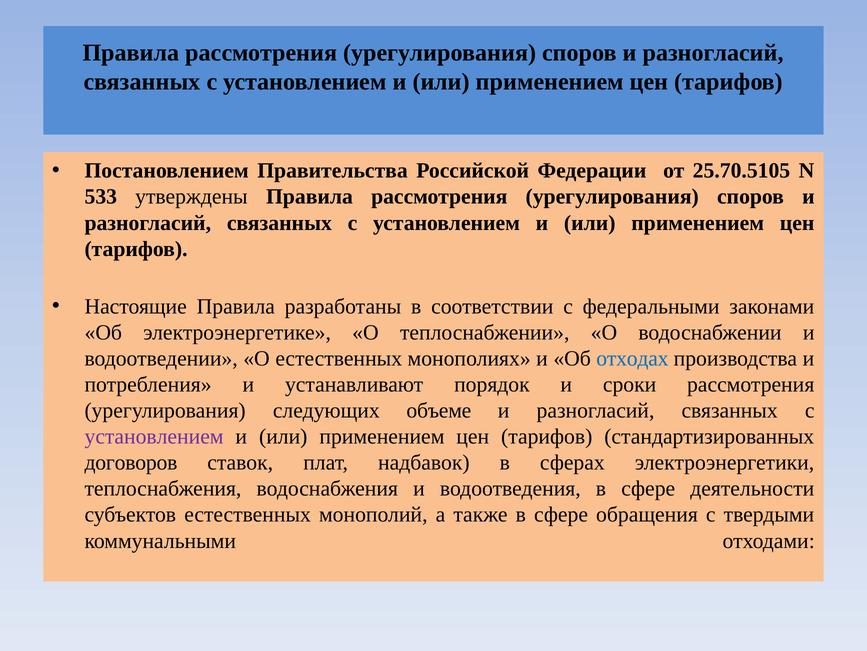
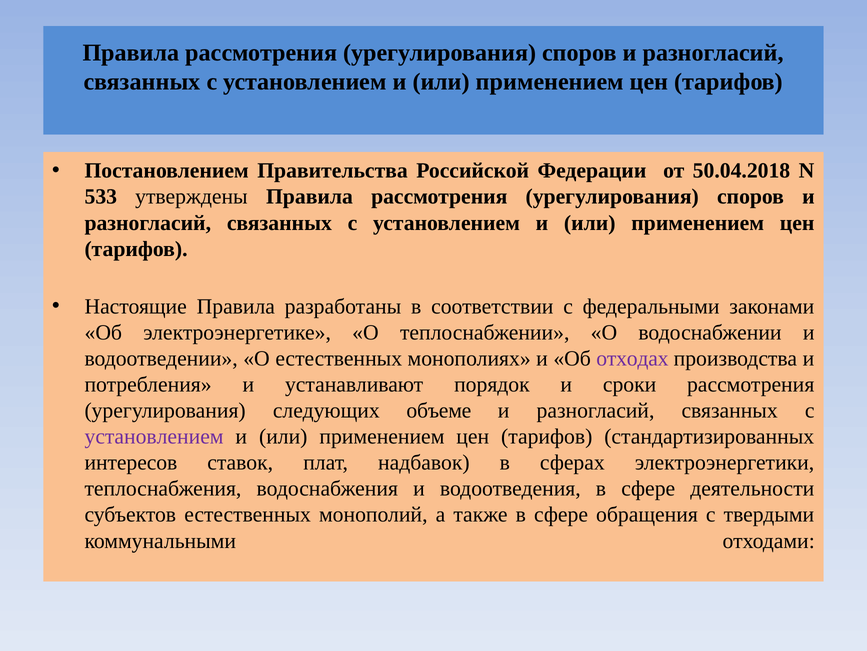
25.70.5105: 25.70.5105 -> 50.04.2018 (741, 171)
отходах colour: blue -> purple (632, 358)
договоров: договоров -> интересов (131, 462)
